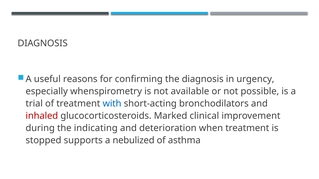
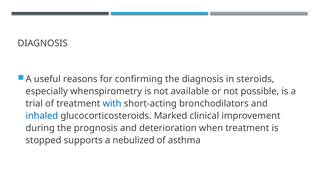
urgency: urgency -> steroids (255, 79)
inhaled colour: red -> blue (42, 116)
indicating: indicating -> prognosis (96, 128)
